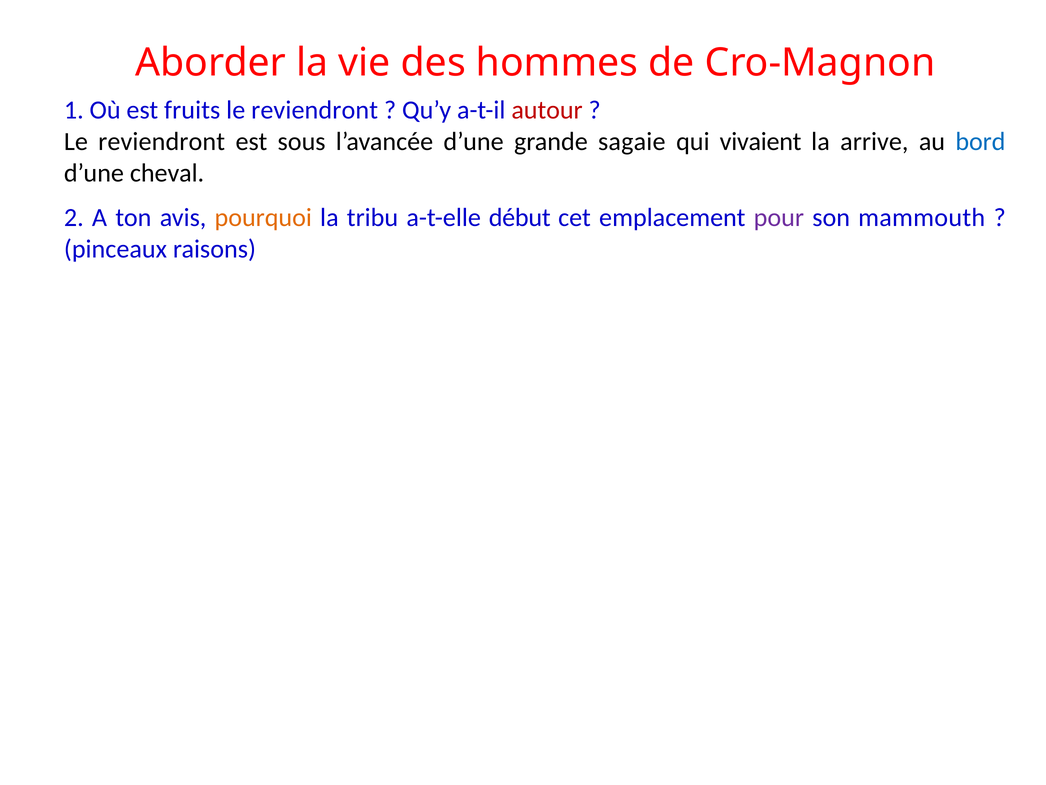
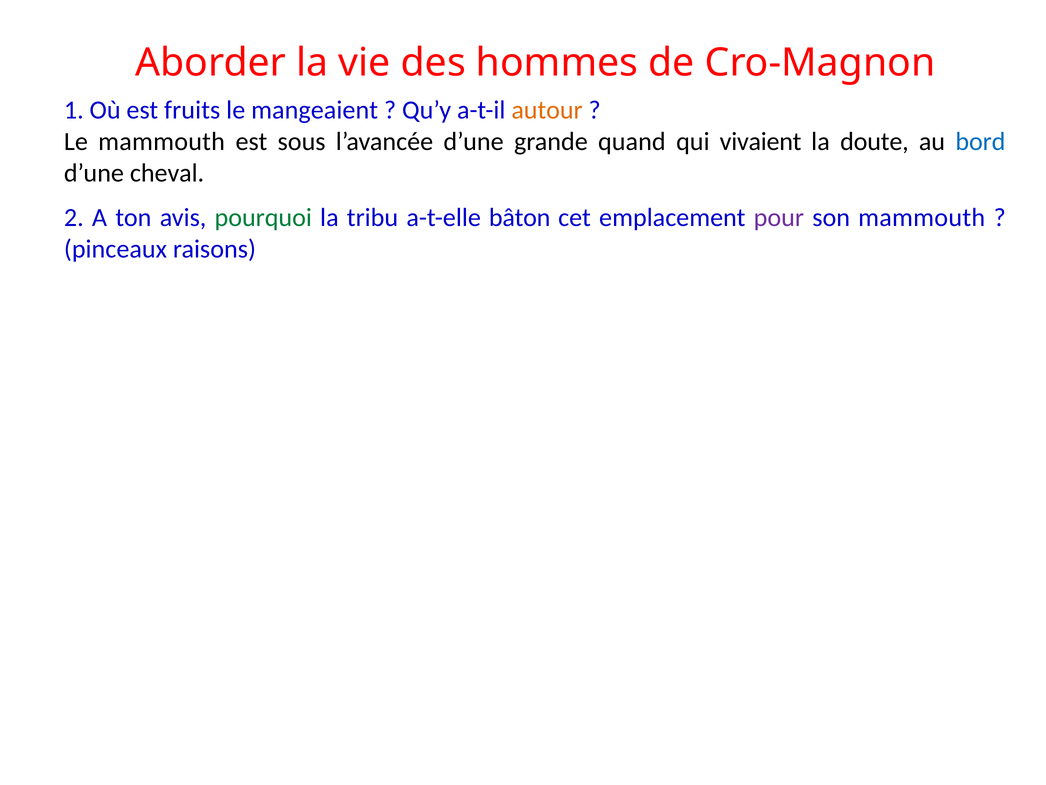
reviendront: reviendront -> mangeaient (315, 110)
autour colour: red -> orange (547, 110)
reviendront: reviendront -> mammouth (162, 142)
sagaie: sagaie -> quand (632, 142)
arrive: arrive -> doute (874, 142)
pourquoi colour: orange -> green (263, 217)
début: début -> bâton (520, 217)
